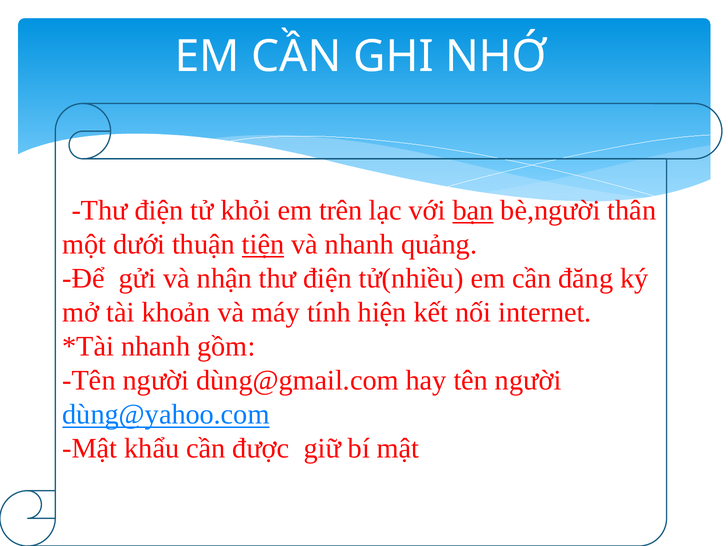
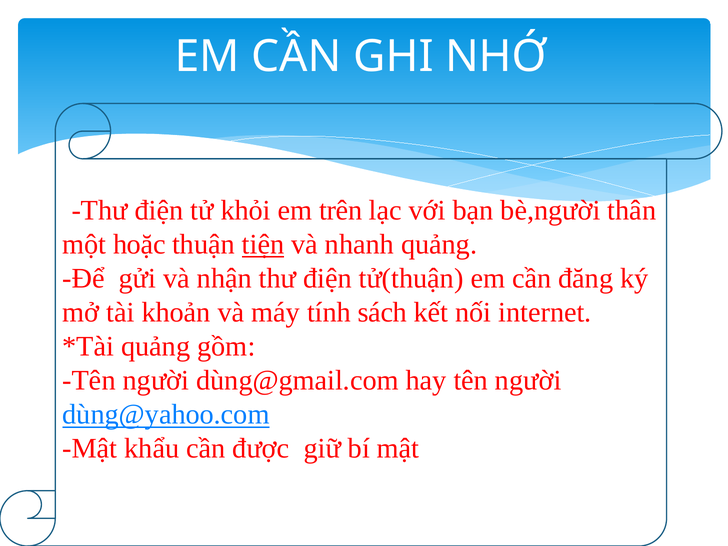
bạn underline: present -> none (473, 211)
dưới: dưới -> hoặc (139, 245)
tử(nhiều: tử(nhiều -> tử(thuận (411, 279)
hiện: hiện -> sách (382, 313)
nhanh: nhanh -> quảng (156, 347)
